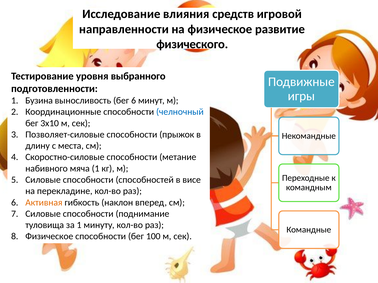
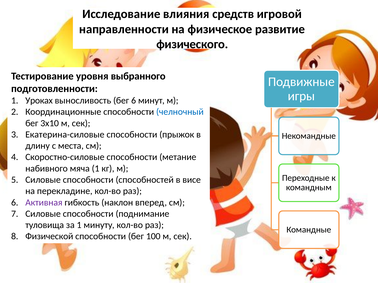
Бузина: Бузина -> Уроках (39, 101)
Позволяет-силовые: Позволяет-силовые -> Екатерина-силовые (65, 135)
Активная colour: orange -> purple (44, 203)
Физическое: Физическое -> Физической (49, 237)
